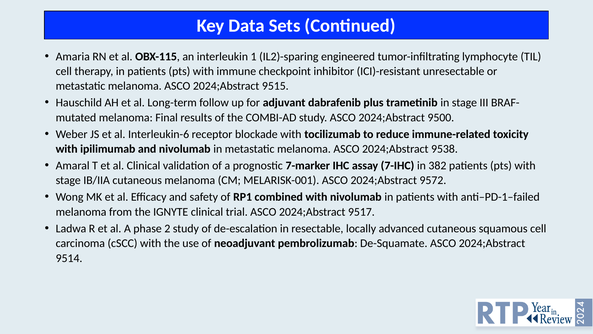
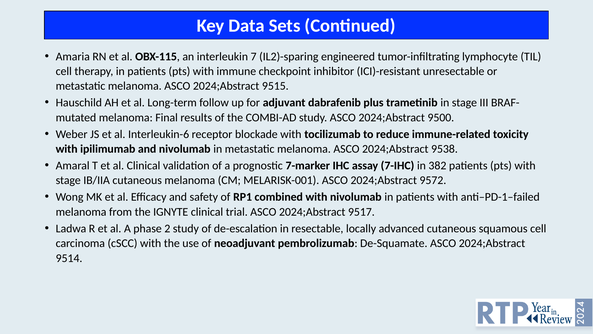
1: 1 -> 7 (254, 56)
